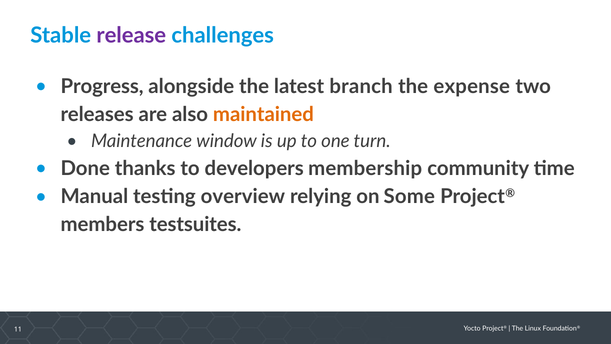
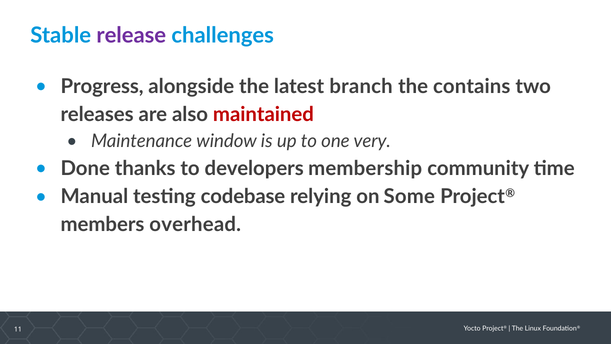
expense: expense -> contains (472, 86)
maintained colour: orange -> red (263, 115)
turn: turn -> very (372, 141)
overview: overview -> codebase (243, 196)
testsuites: testsuites -> overhead (195, 225)
